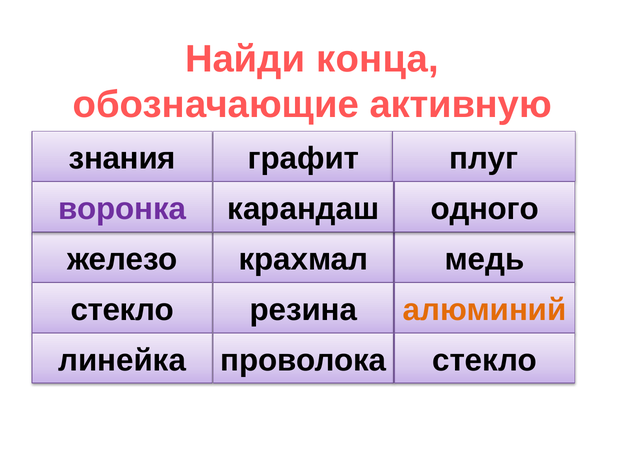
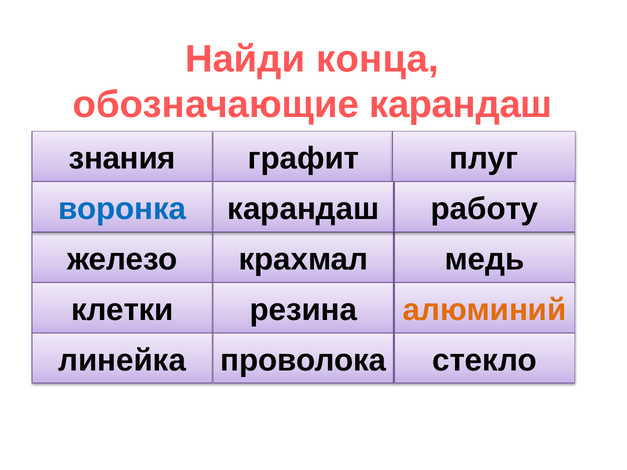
обозначающие активную: активную -> карандаш (461, 105)
воронка colour: purple -> blue (122, 209)
одного: одного -> работу (485, 209)
стекло: стекло -> клетки (122, 310)
